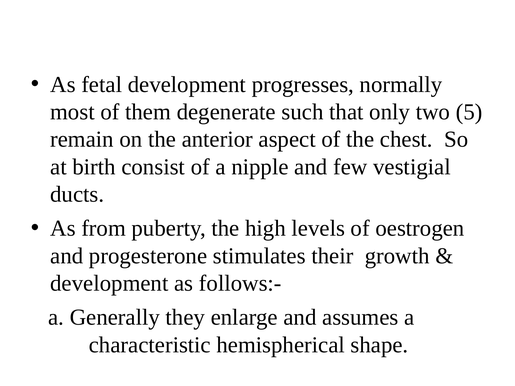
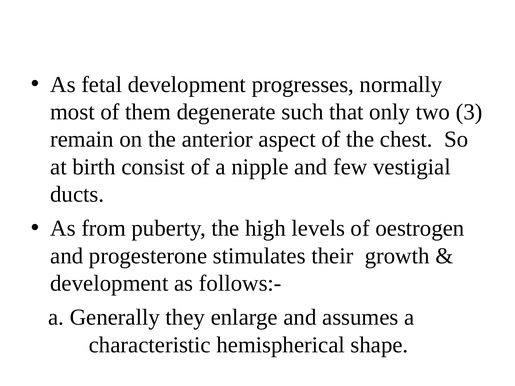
5: 5 -> 3 (469, 112)
